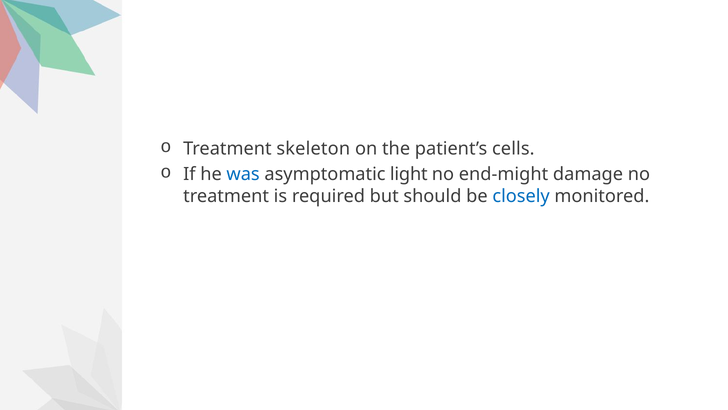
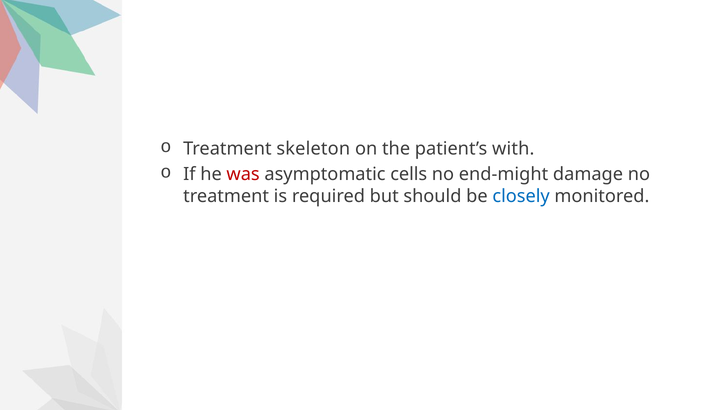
cells: cells -> with (513, 149)
was colour: blue -> red (243, 174)
light: light -> cells (409, 174)
